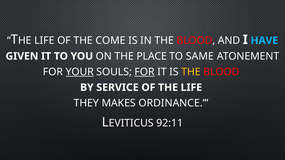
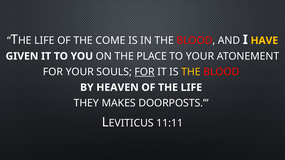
HAVE colour: light blue -> yellow (264, 41)
TO SAME: SAME -> YOUR (200, 56)
YOUR underline: present -> none (80, 72)
SERVICE: SERVICE -> HEAVEN (118, 88)
ORDINANCE: ORDINANCE -> DOORPOSTS (174, 103)
92:11: 92:11 -> 11:11 (170, 123)
